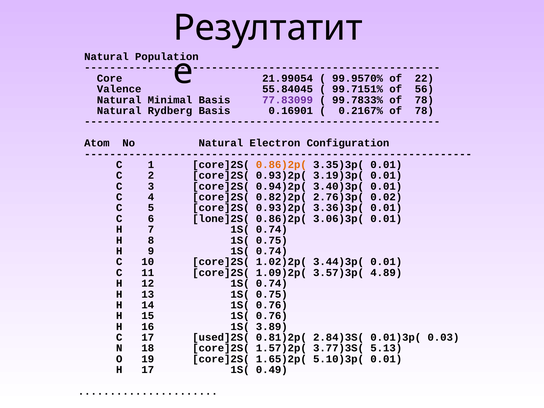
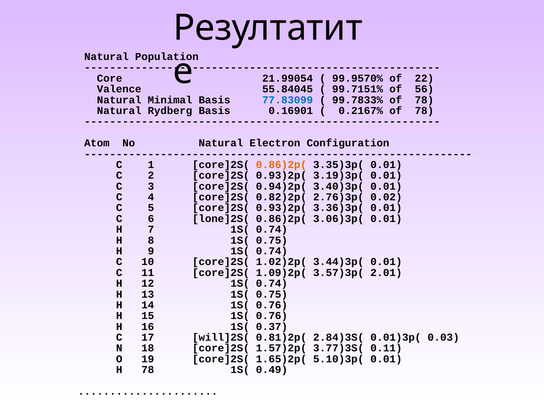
77.83099 colour: purple -> blue (288, 100)
4.89: 4.89 -> 2.01 (386, 273)
3.89: 3.89 -> 0.37 (272, 327)
used]2S(: used]2S( -> will]2S( (221, 337)
5.13: 5.13 -> 0.11 (386, 348)
H 17: 17 -> 78 (148, 370)
